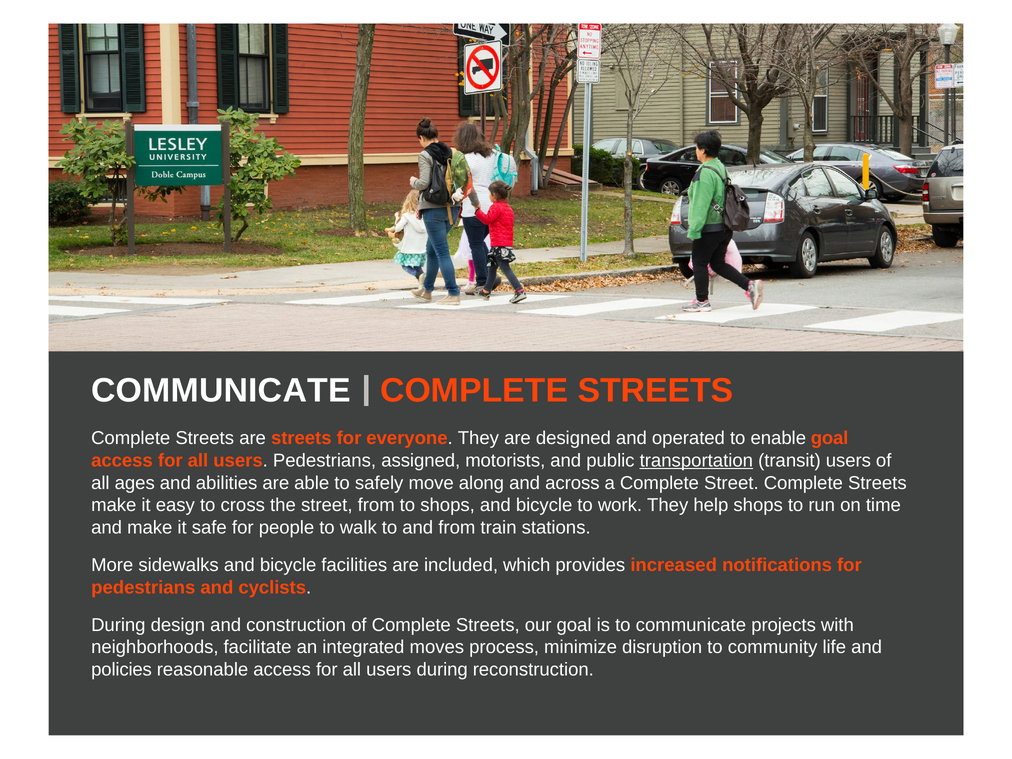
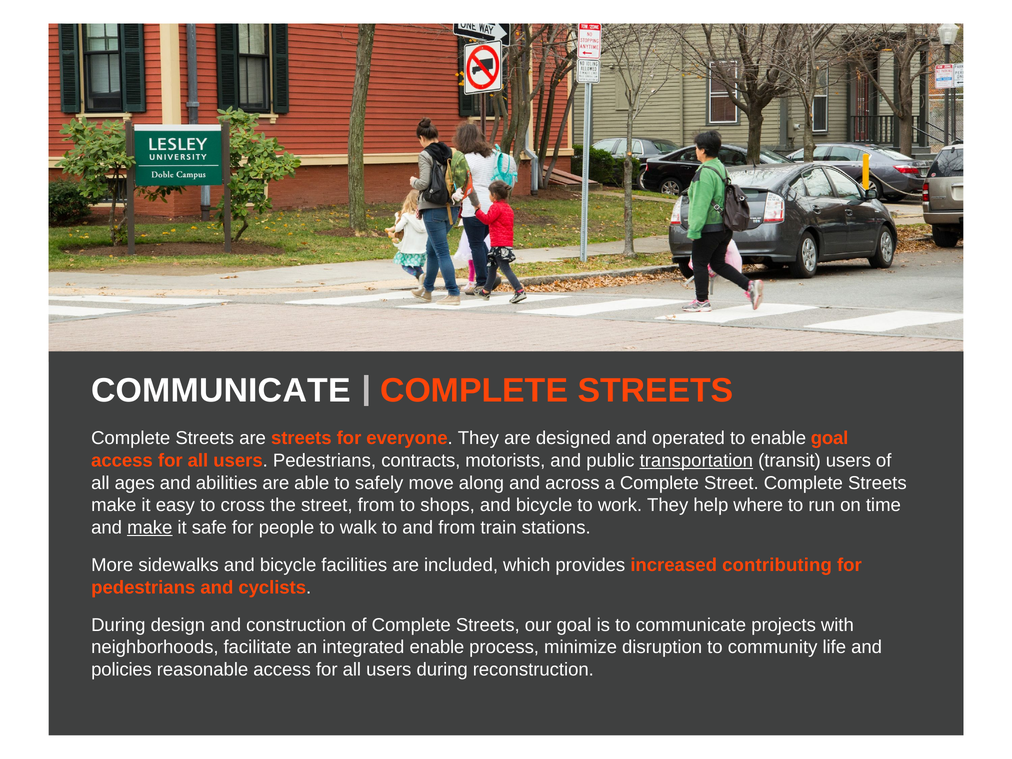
assigned: assigned -> contracts (421, 461)
help shops: shops -> where (758, 505)
make underline: none -> present (150, 528)
notifications: notifications -> contributing (777, 565)
integrated moves: moves -> enable (437, 647)
